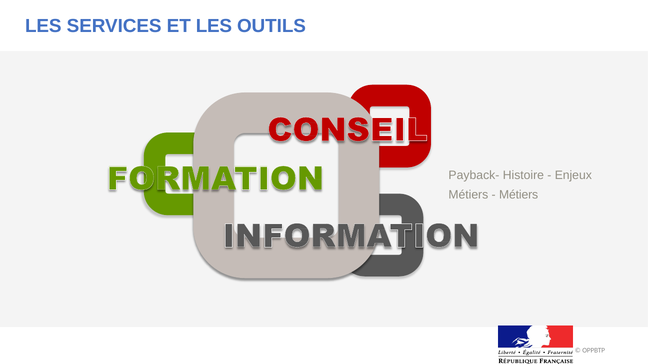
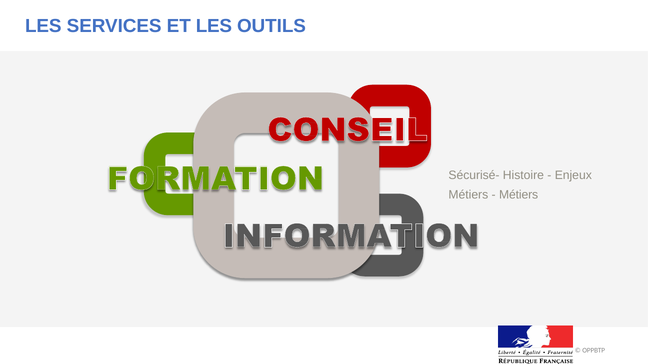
Payback-: Payback- -> Sécurisé- (474, 175)
